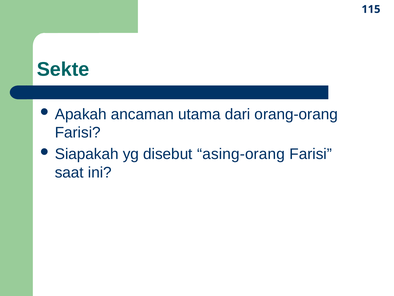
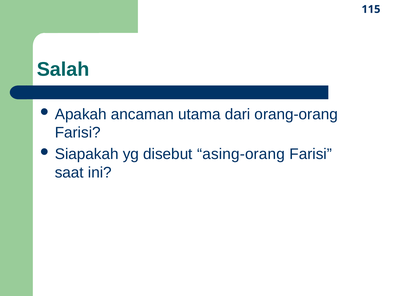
Sekte: Sekte -> Salah (63, 69)
